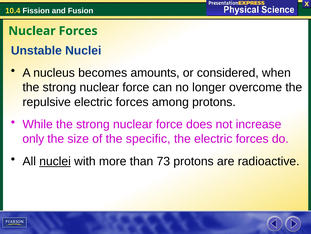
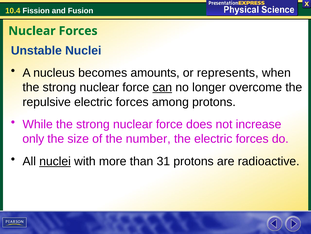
considered: considered -> represents (228, 73)
can underline: none -> present (162, 87)
specific: specific -> number (148, 139)
73: 73 -> 31 (163, 161)
